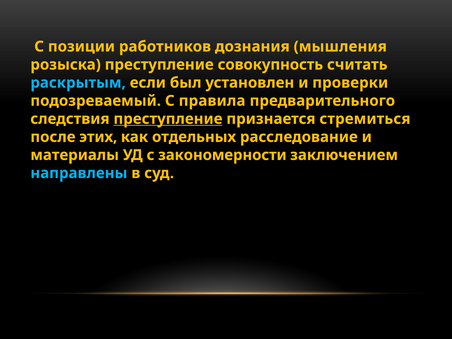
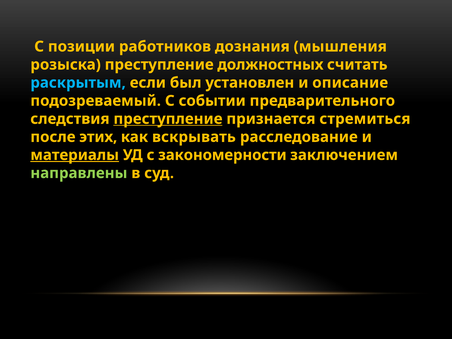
совокупность: совокупность -> должностных (270, 65)
проверки: проверки -> описание (350, 83)
правила: правила -> событии (212, 101)
отдельных: отдельных -> вскрывать (194, 137)
материалы underline: none -> present (75, 155)
направлены colour: light blue -> light green (79, 173)
